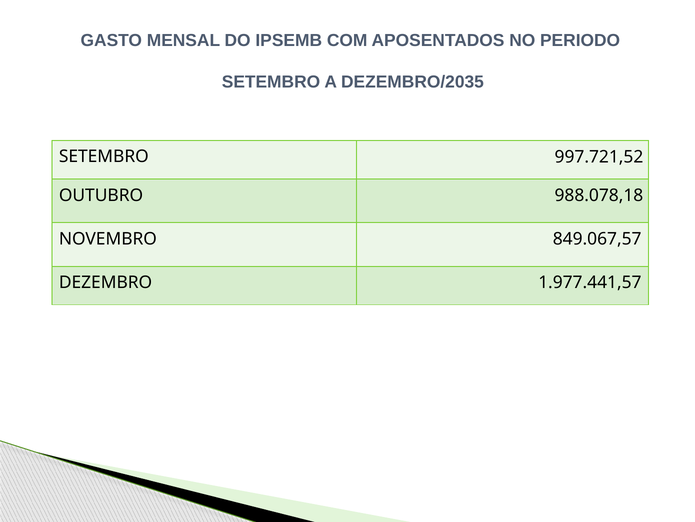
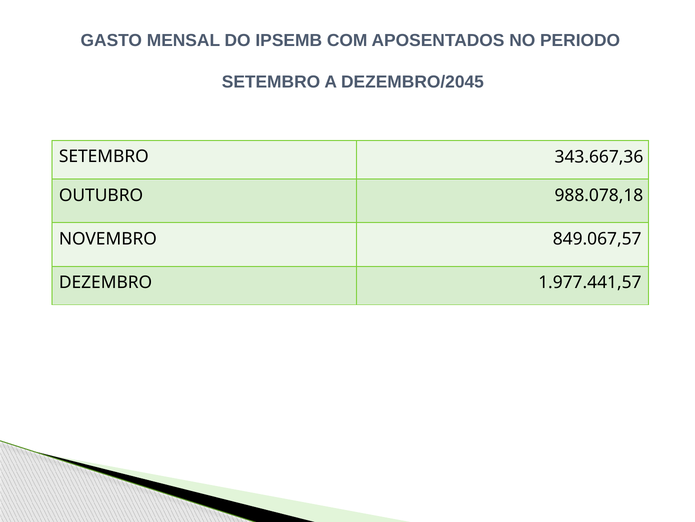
DEZEMBRO/2035: DEZEMBRO/2035 -> DEZEMBRO/2045 (412, 82)
997.721,52: 997.721,52 -> 343.667,36 (599, 157)
